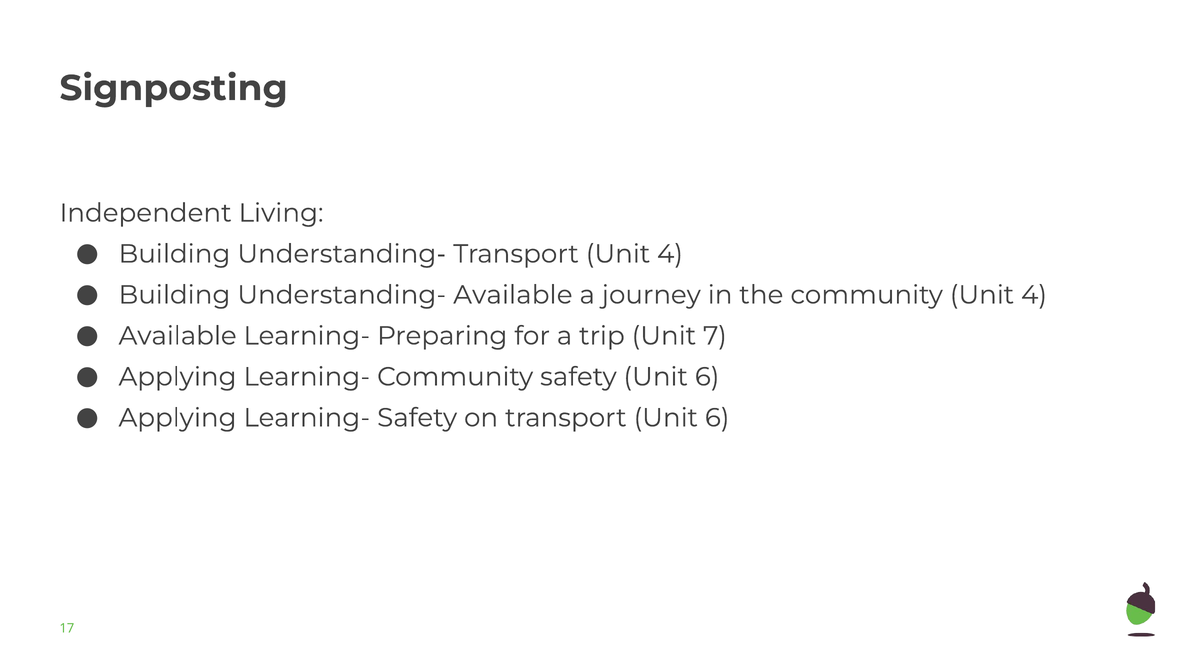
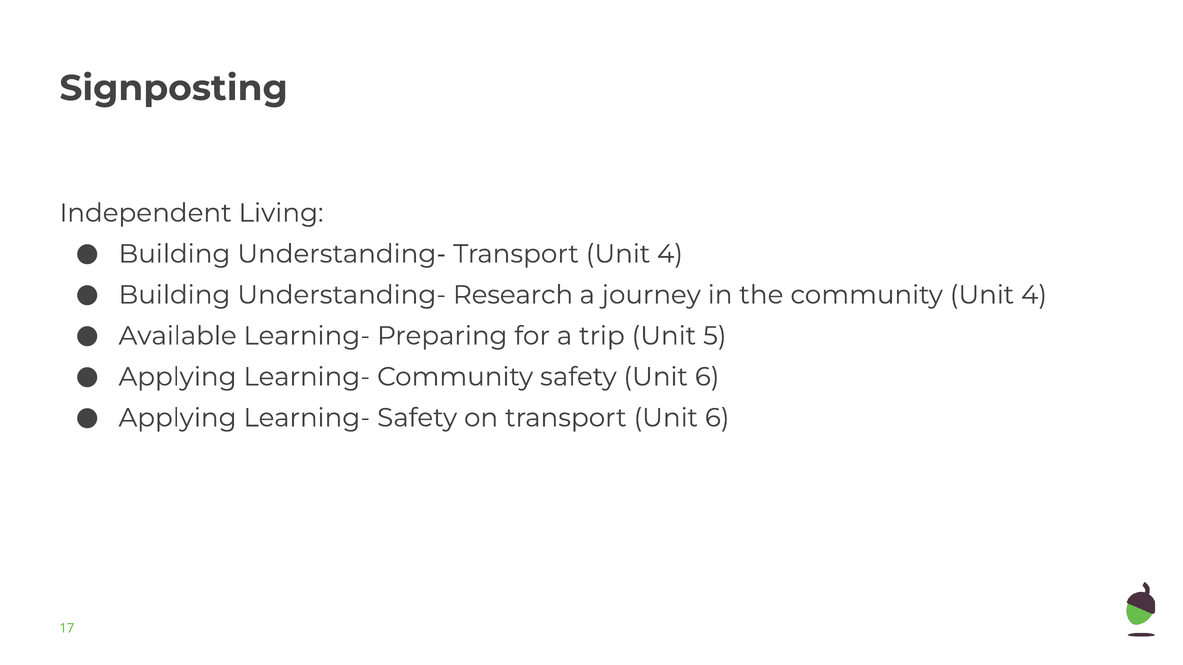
Understanding- Available: Available -> Research (513, 295)
7: 7 -> 5 (715, 336)
